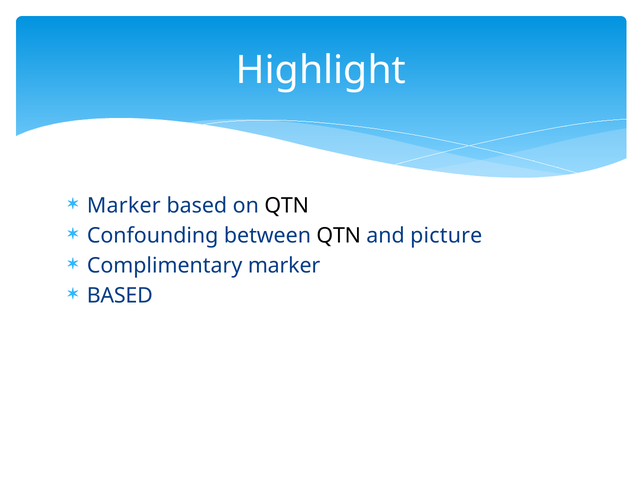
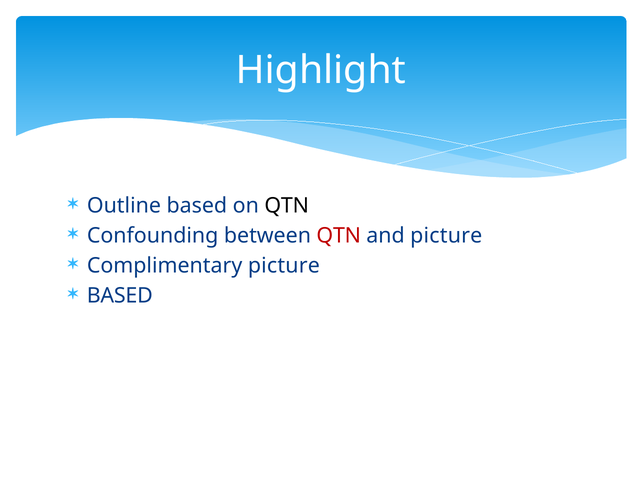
Marker: Marker -> Outline (124, 205)
QTN colour: black -> red (339, 235)
Complimentary marker: marker -> picture (284, 265)
